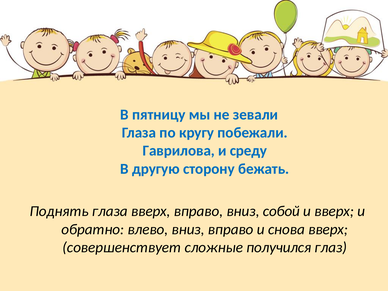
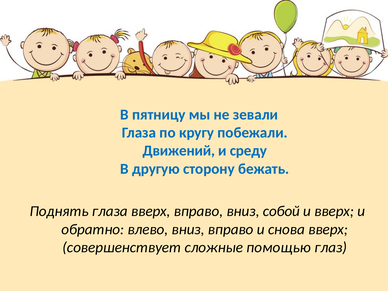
Гаврилова: Гаврилова -> Движений (179, 151)
получился: получился -> помощью (279, 247)
